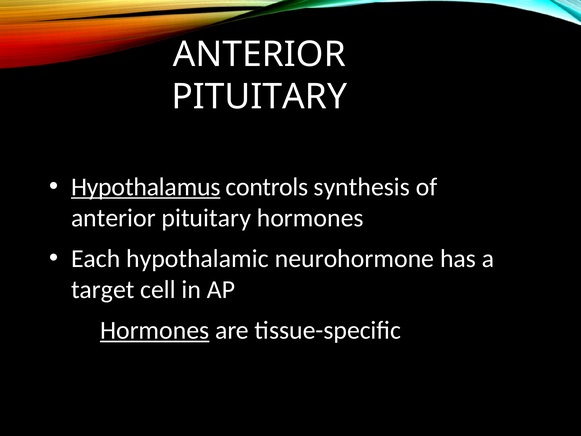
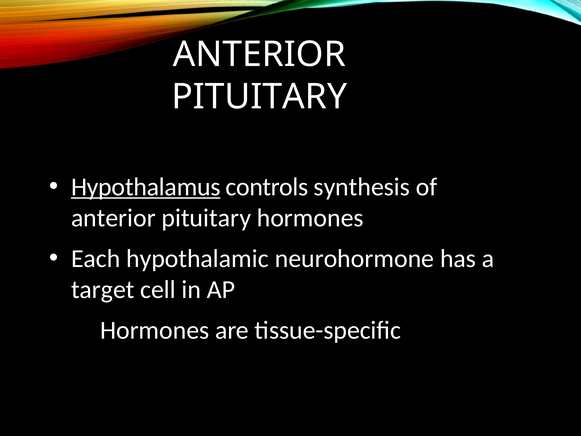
Hormones underline: present -> none (155, 330)
